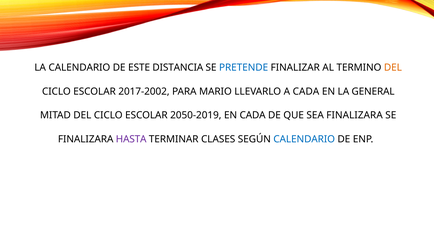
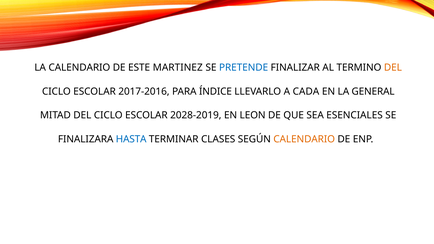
DISTANCIA: DISTANCIA -> MARTINEZ (178, 68)
2017-2002: 2017-2002 -> 2017-2016 (144, 92)
MARIO: MARIO -> ÍNDICE (216, 92)
2050-2019: 2050-2019 -> 2028-2019 (196, 115)
EN CADA: CADA -> LEON (253, 115)
SEA FINALIZARA: FINALIZARA -> ESENCIALES (355, 115)
HASTA colour: purple -> blue (131, 139)
CALENDARIO colour: blue -> orange (304, 139)
